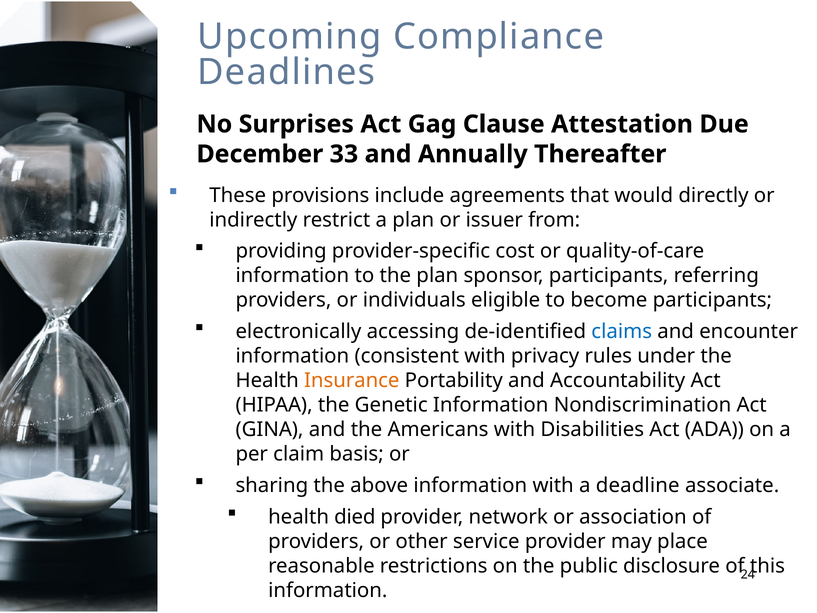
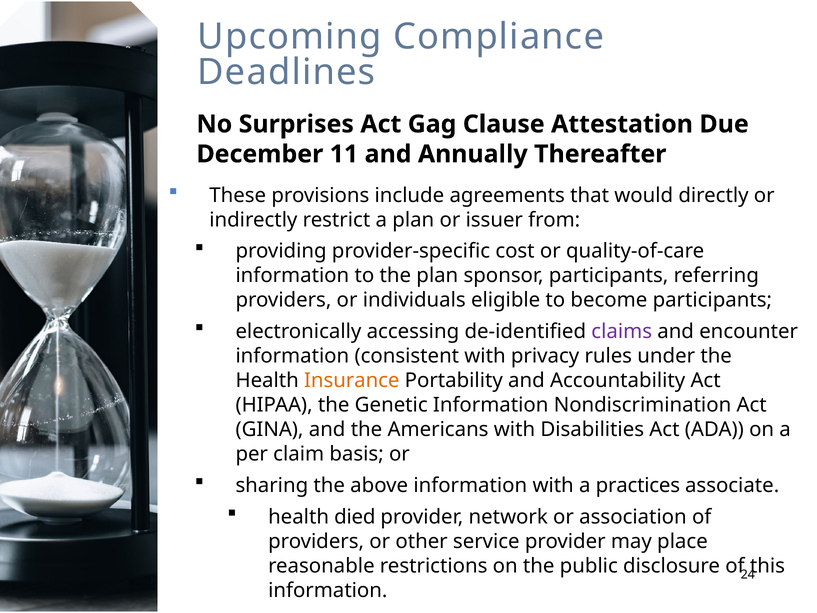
33: 33 -> 11 (344, 154)
claims colour: blue -> purple (622, 331)
deadline: deadline -> practices (638, 485)
